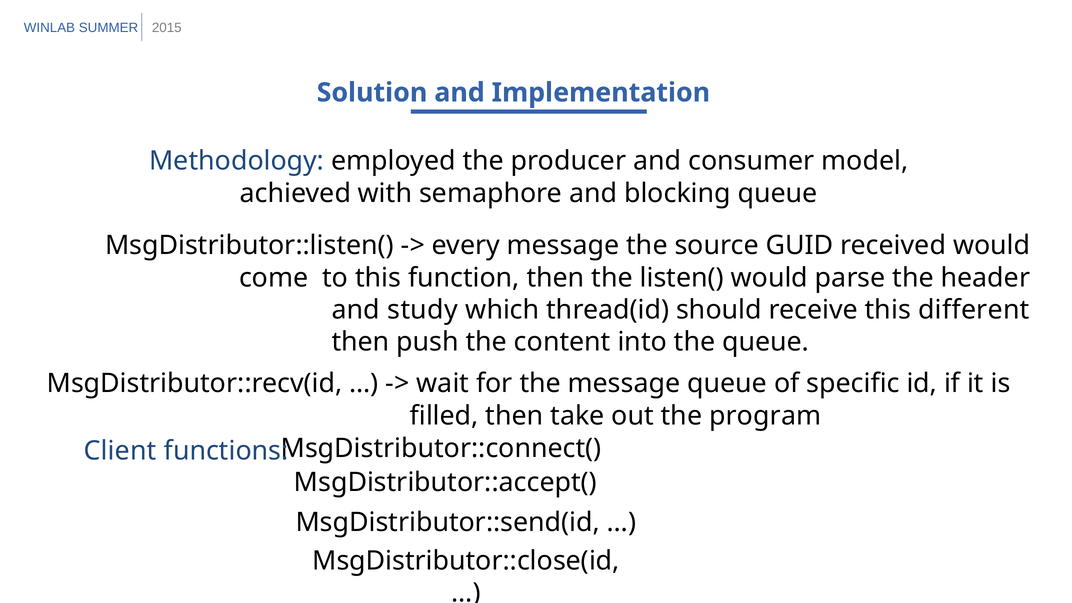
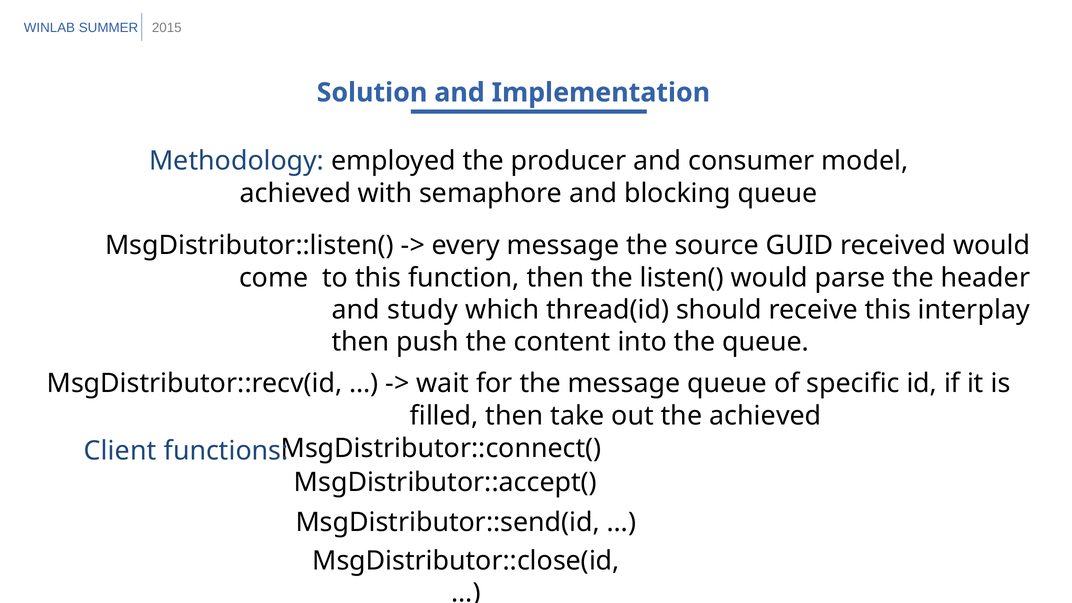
different: different -> interplay (974, 310)
the program: program -> achieved (765, 416)
